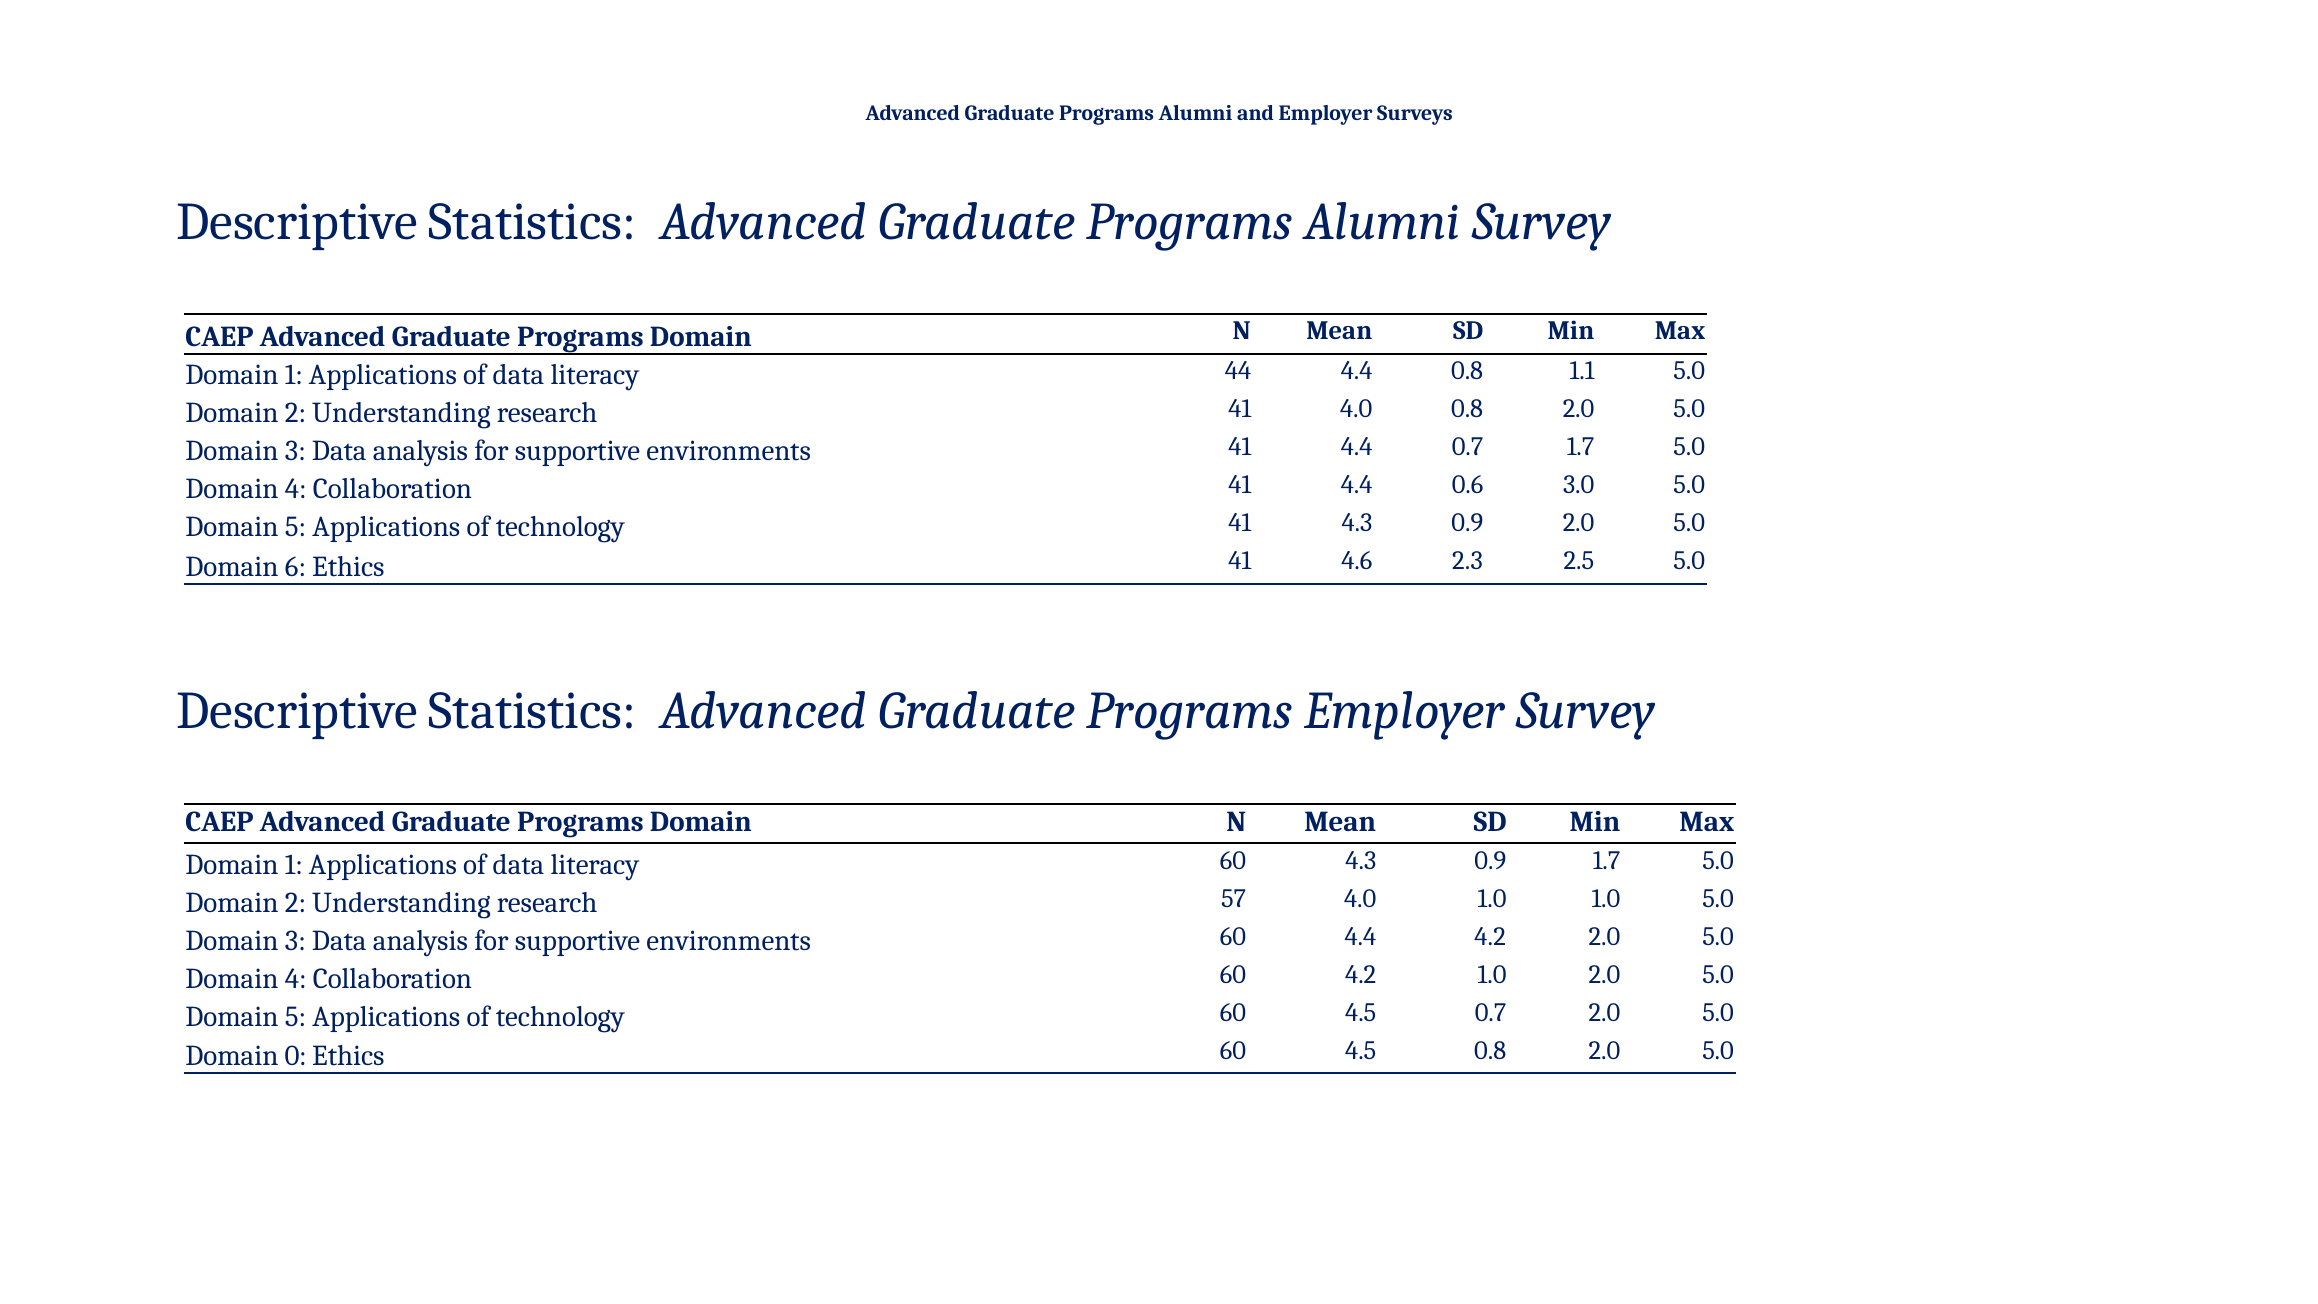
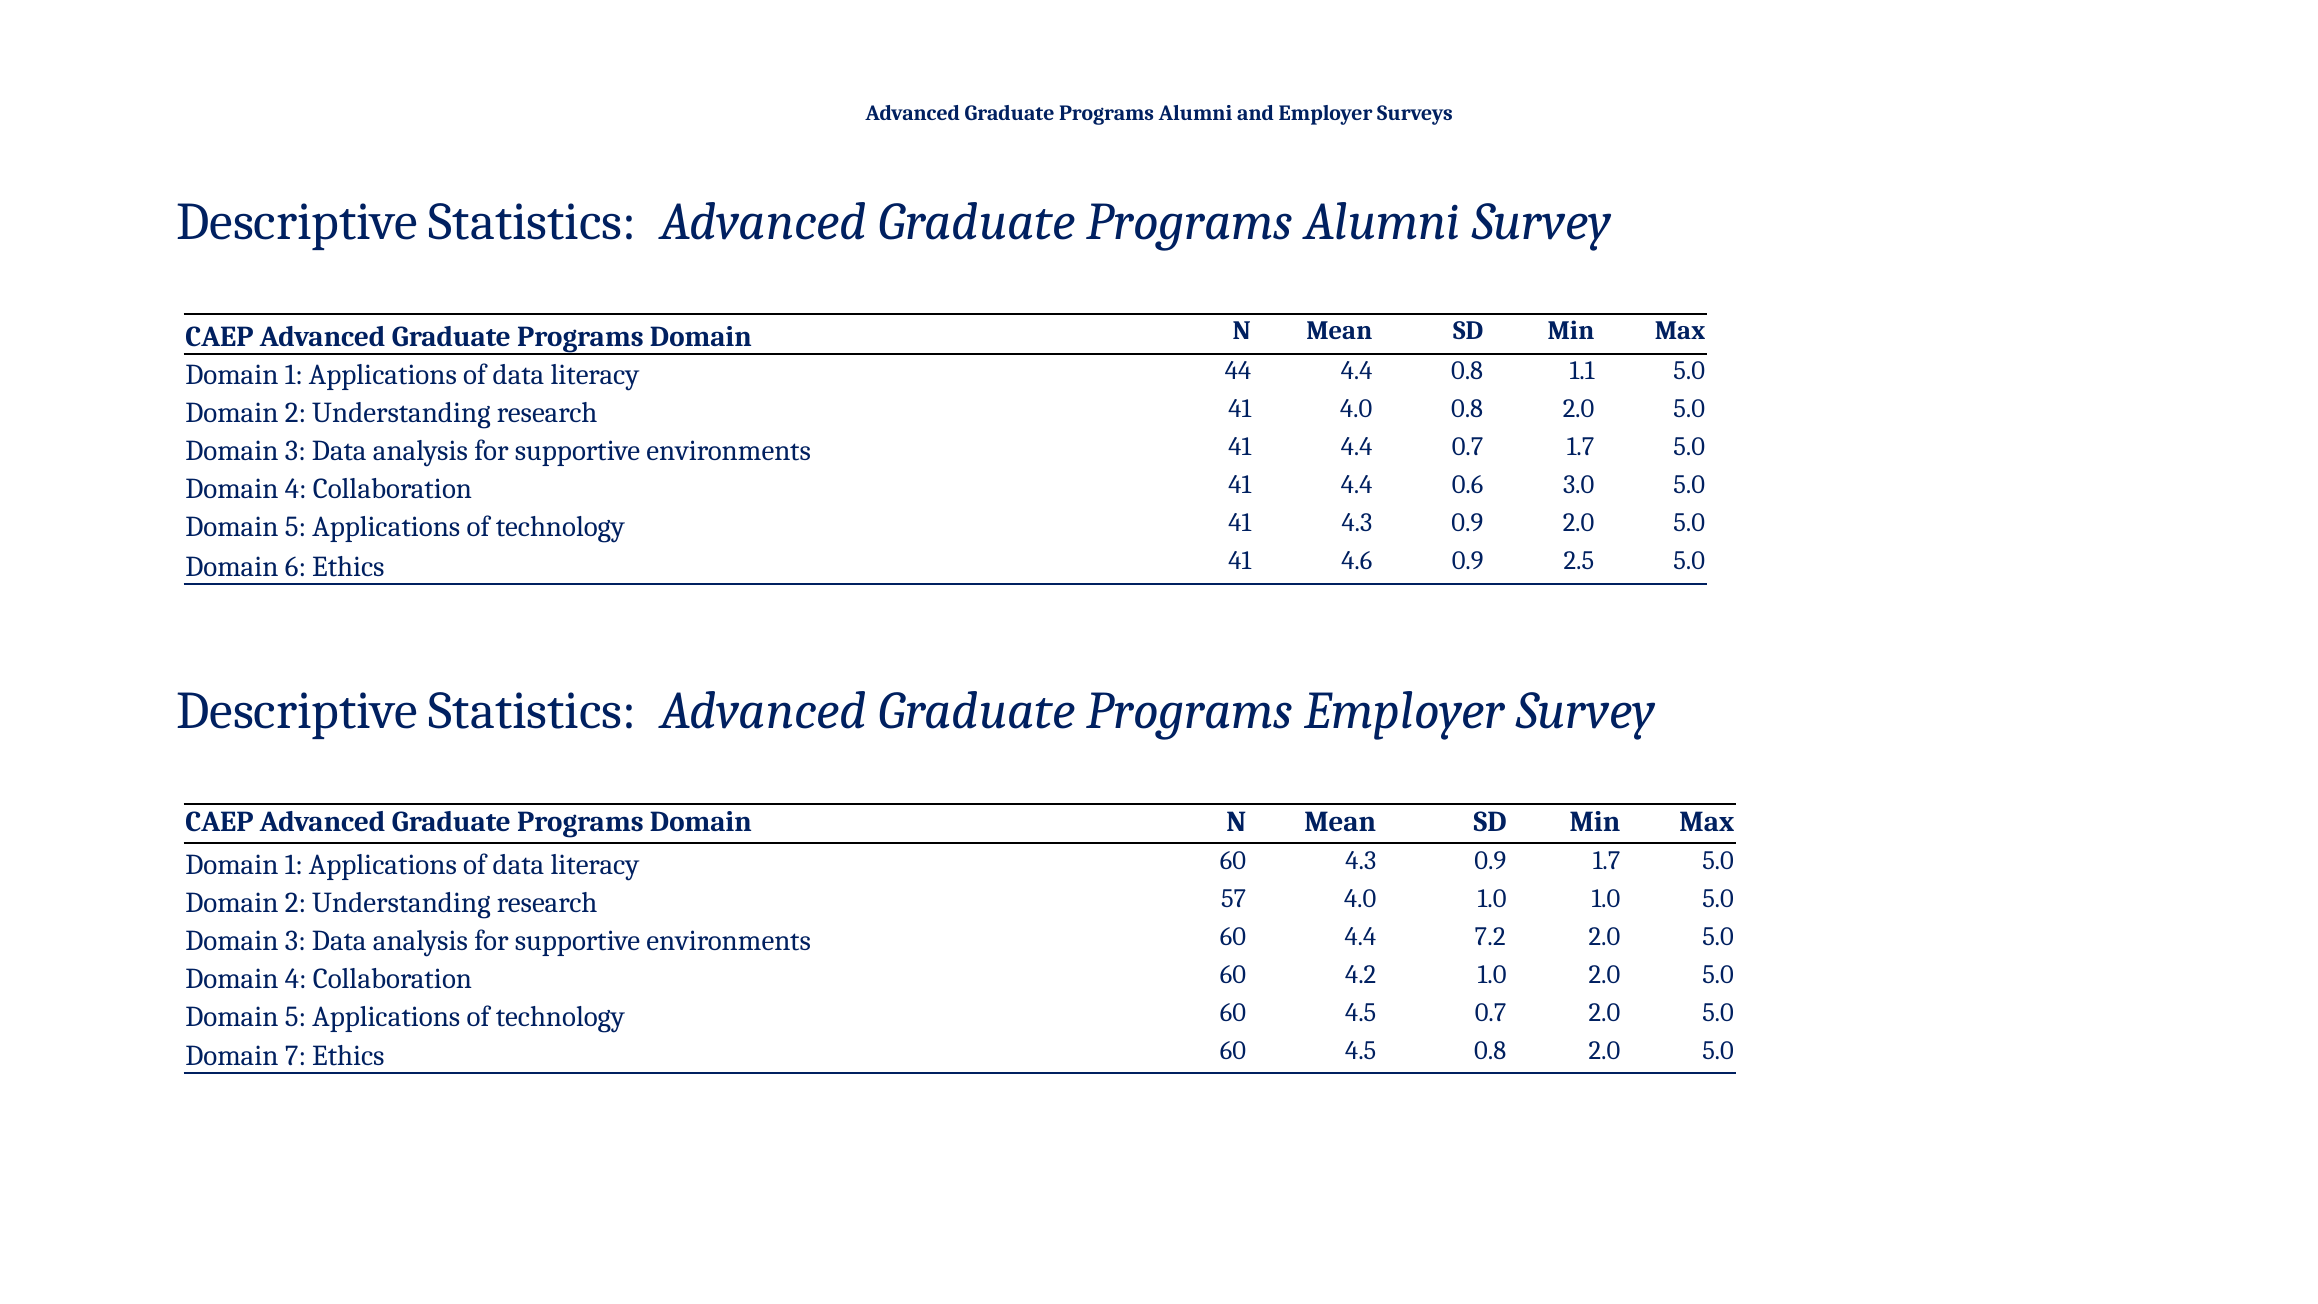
4.6 2.3: 2.3 -> 0.9 (1468, 561)
4.4 4.2: 4.2 -> 7.2 (1490, 936)
0: 0 -> 7 (296, 1056)
